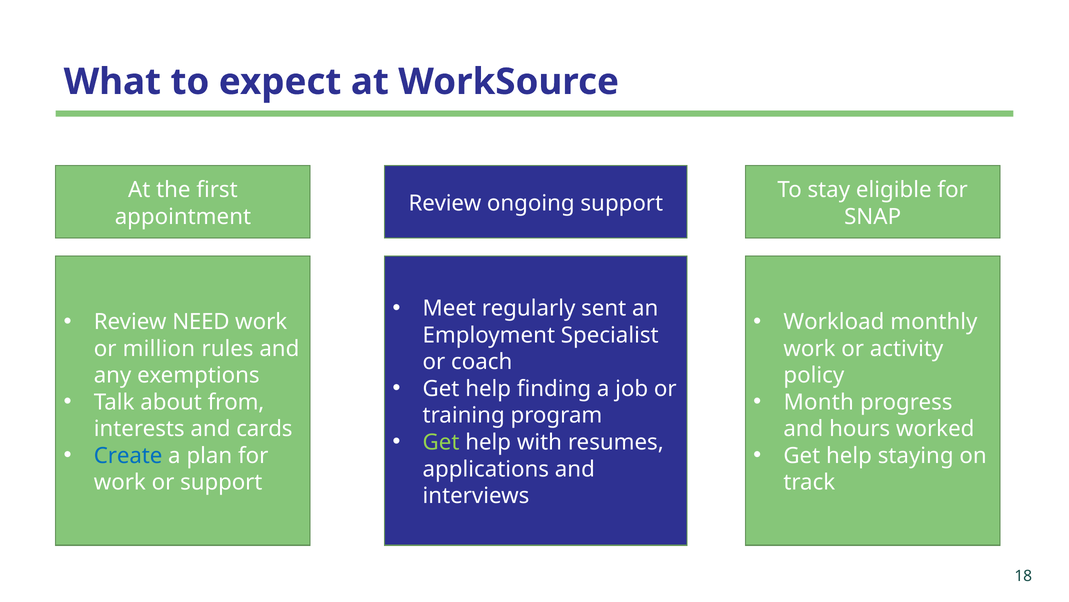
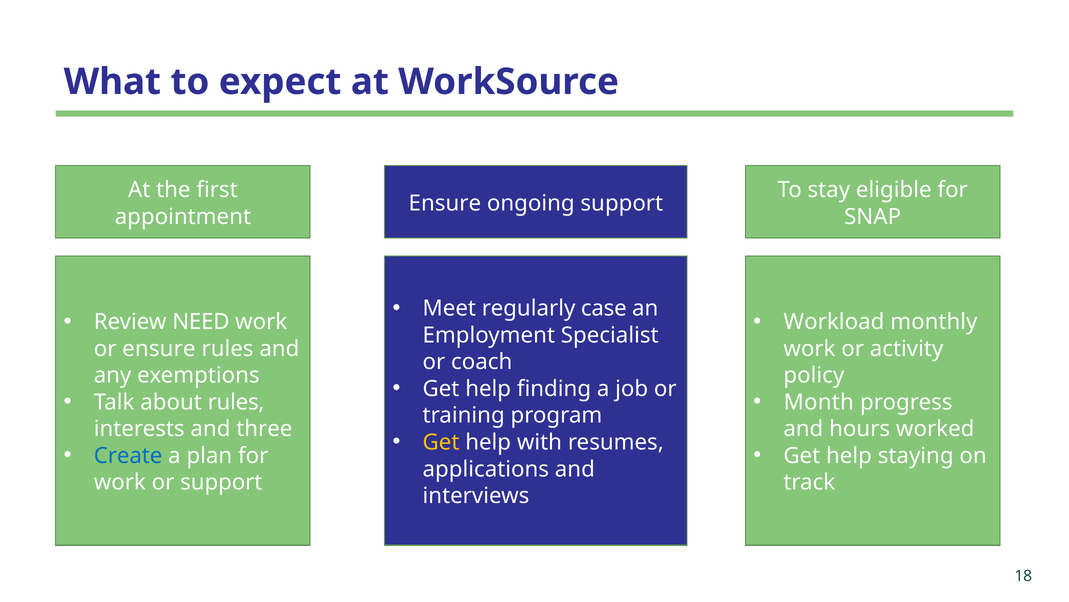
Review: Review -> Ensure (445, 203)
sent: sent -> case (604, 308)
or million: million -> ensure (159, 348)
about from: from -> rules (236, 402)
cards: cards -> three (264, 428)
Get colour: light green -> yellow (441, 442)
